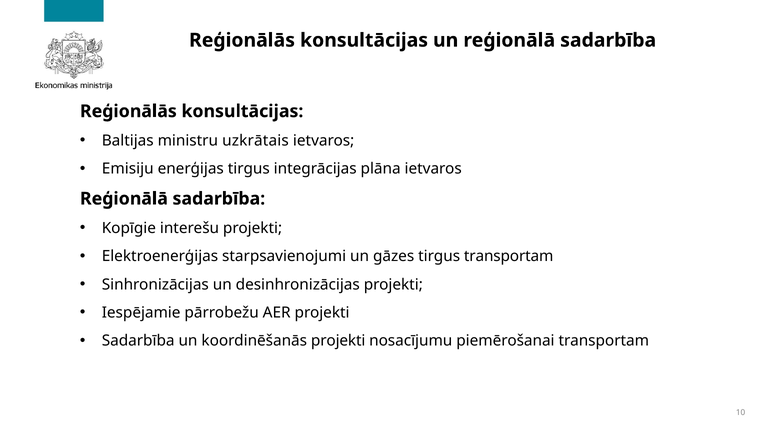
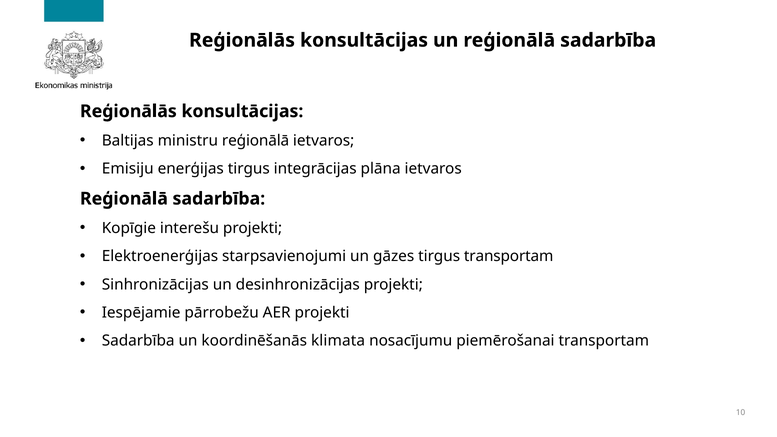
ministru uzkrātais: uzkrātais -> reģionālā (256, 141)
koordinēšanās projekti: projekti -> klimata (338, 341)
